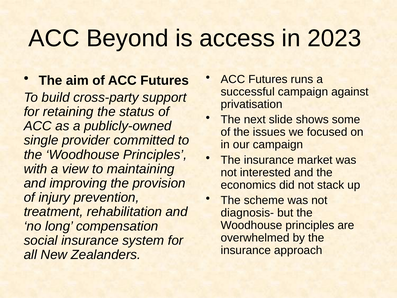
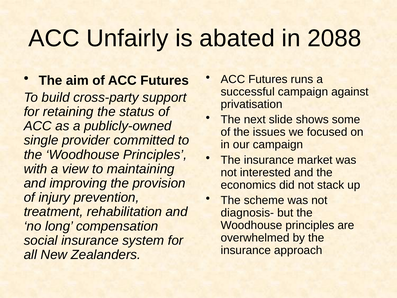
Beyond: Beyond -> Unfairly (127, 38)
access: access -> abated (237, 38)
2023: 2023 -> 2088 (334, 38)
